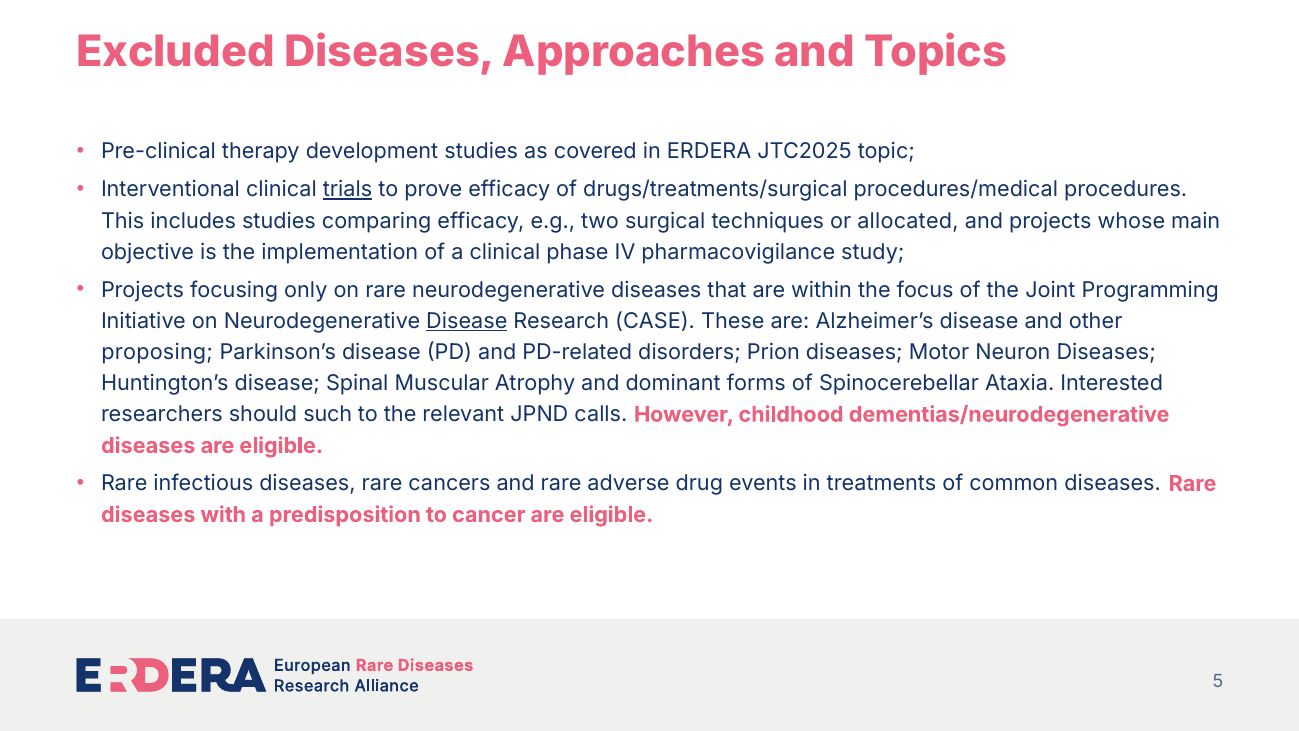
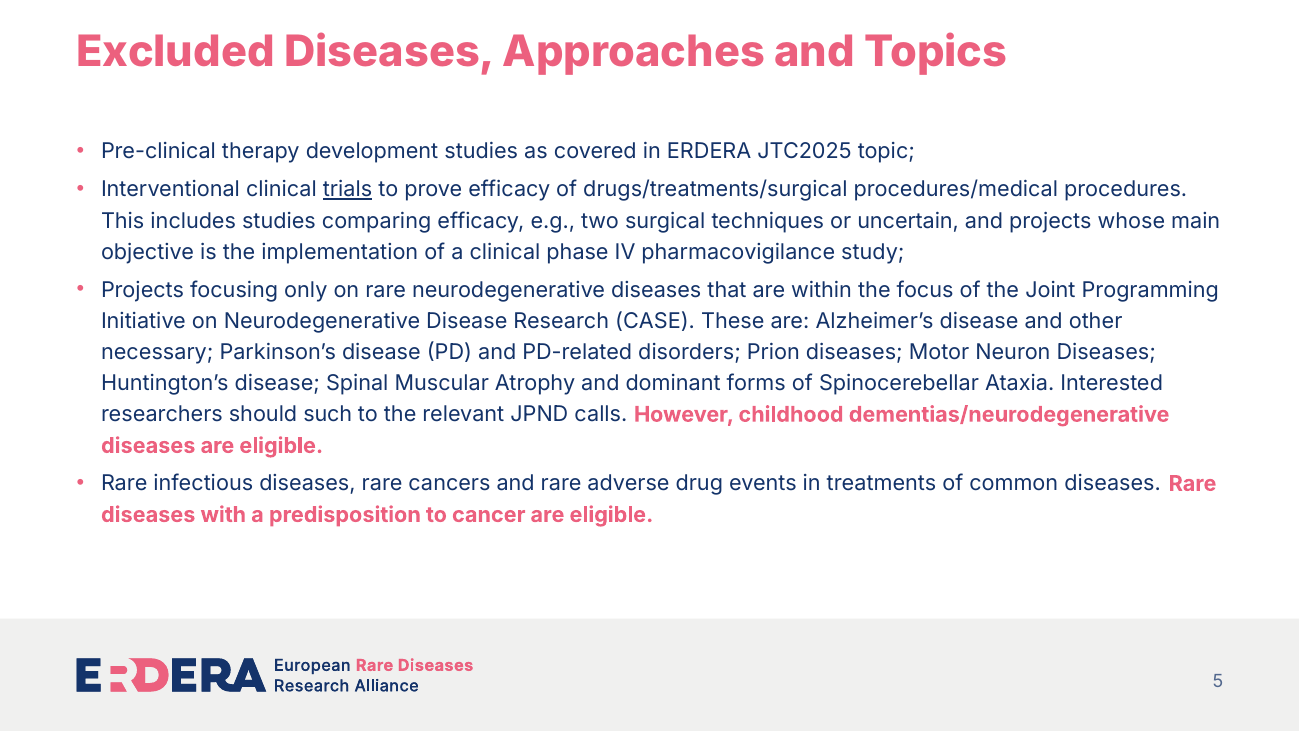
allocated: allocated -> uncertain (908, 221)
Disease underline: present -> none (467, 321)
proposing: proposing -> necessary (157, 352)
